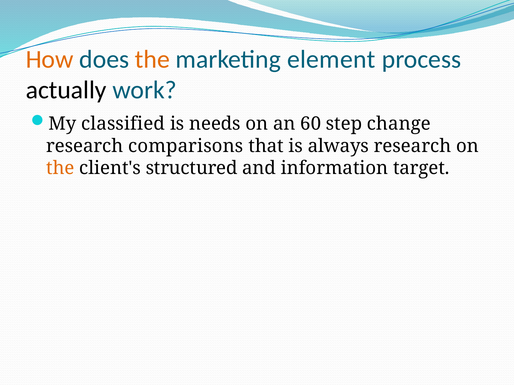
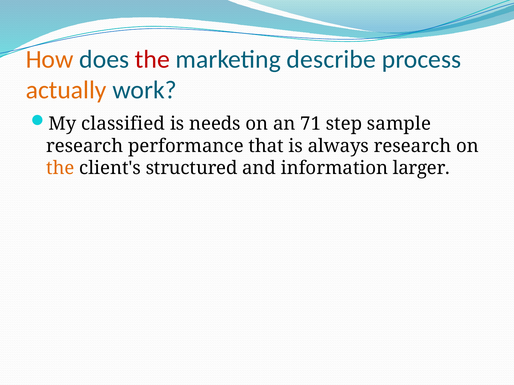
the colour: orange -> red (152, 59)
element: element -> describe (331, 59)
actually colour: black -> orange (66, 90)
60: 60 -> 71 (311, 124)
change: change -> sample (399, 124)
comparisons: comparisons -> performance (186, 146)
target: target -> larger (421, 168)
